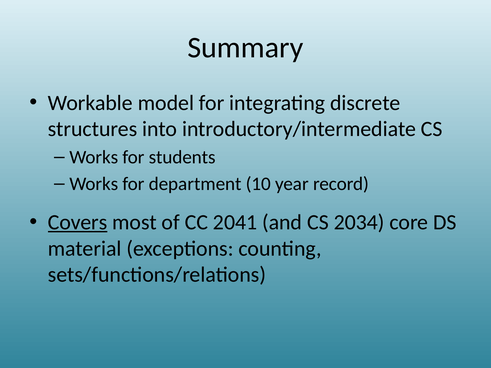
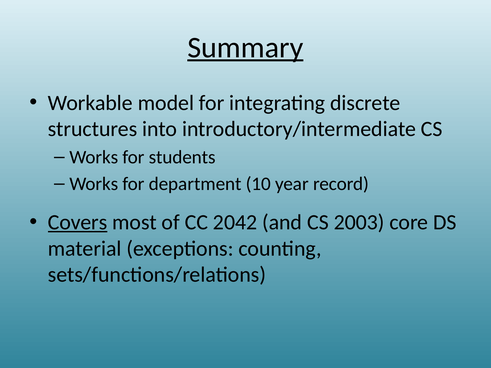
Summary underline: none -> present (245, 48)
2041: 2041 -> 2042 (235, 223)
2034: 2034 -> 2003 (359, 223)
